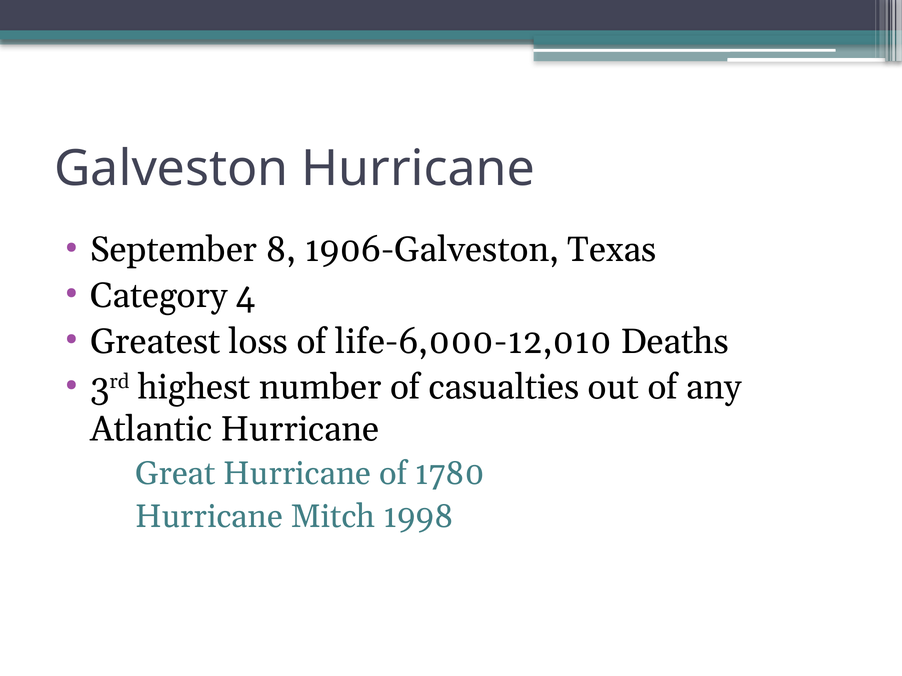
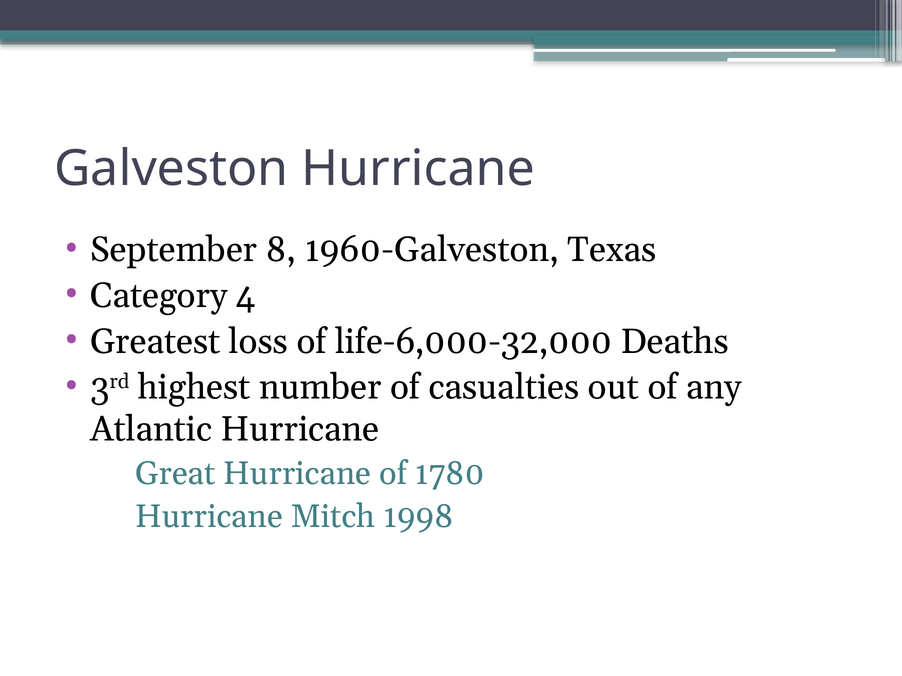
1906-Galveston: 1906-Galveston -> 1960-Galveston (432, 250)
life-6,000-12,010: life-6,000-12,010 -> life-6,000-32,000 (474, 342)
